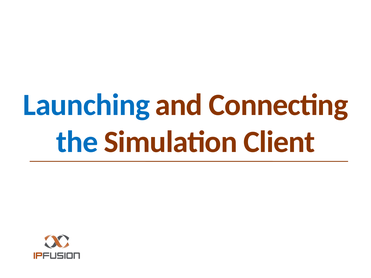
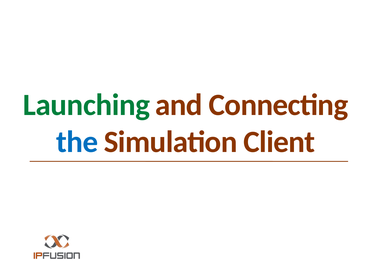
Launching colour: blue -> green (86, 105)
